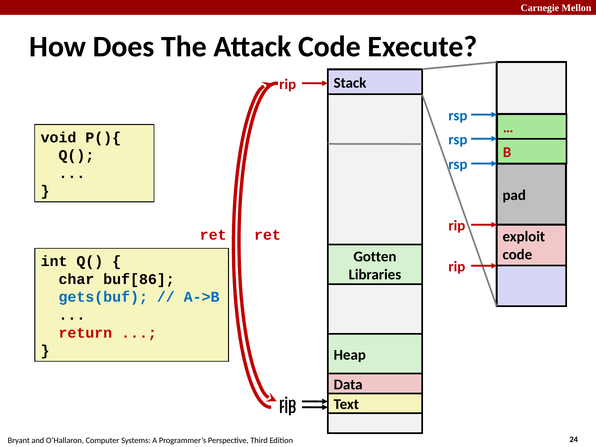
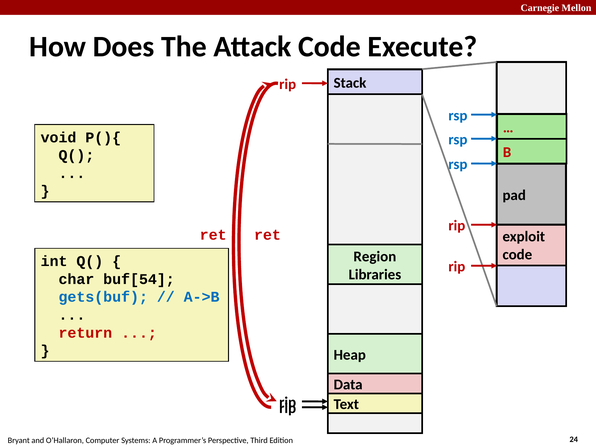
Gotten: Gotten -> Region (375, 257)
buf[86: buf[86 -> buf[54 (139, 279)
